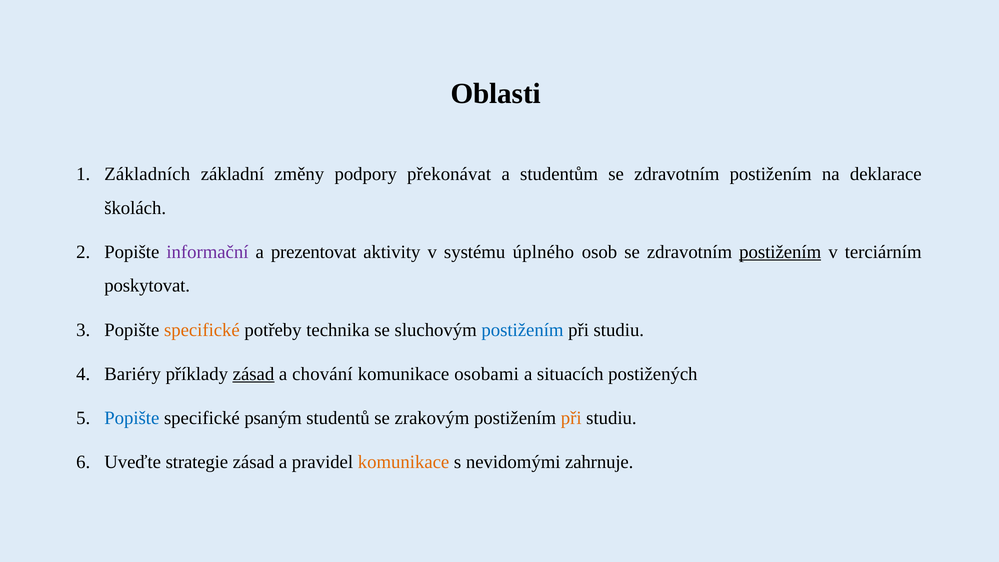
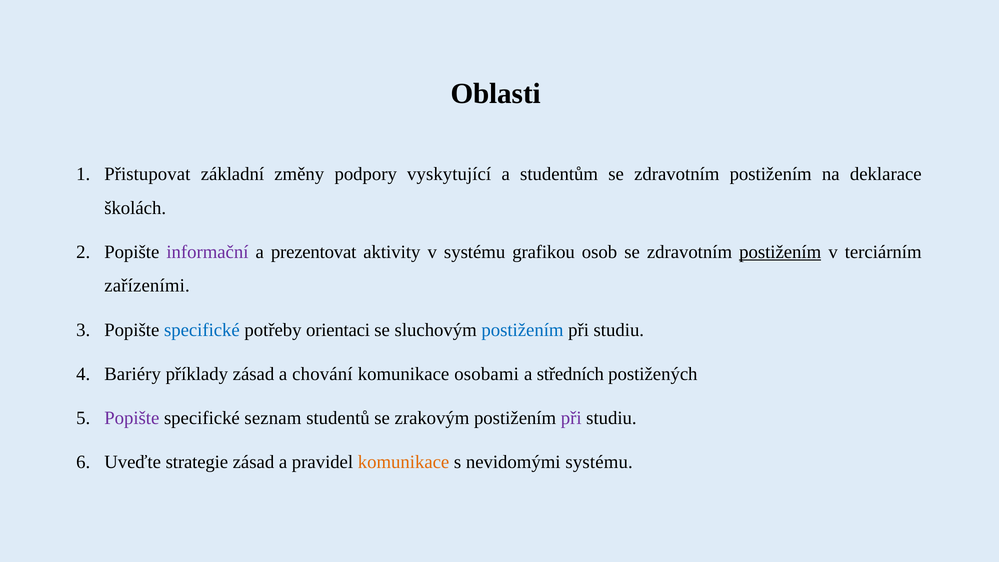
Základních: Základních -> Přistupovat (147, 174)
překonávat: překonávat -> vyskytující (449, 174)
úplného: úplného -> grafikou (544, 252)
poskytovat: poskytovat -> zařízeními (147, 286)
specifické colour: orange -> blue (202, 330)
technika: technika -> orientaci (338, 330)
zásad underline: present -> none (253, 374)
situacích: situacích -> středních (570, 374)
Popište colour: blue -> purple (132, 418)
psaným: psaným -> seznam (273, 418)
při colour: orange -> purple (571, 418)
nevidomými zahrnuje: zahrnuje -> systému (599, 462)
